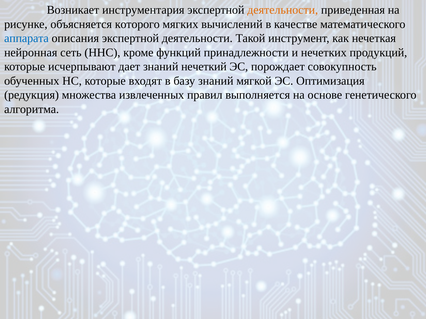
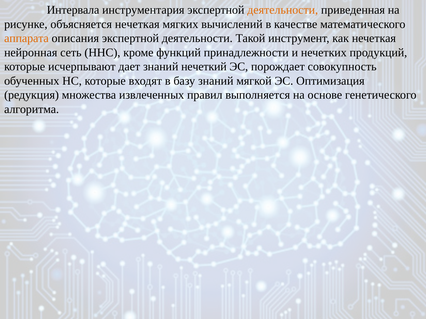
Возникает: Возникает -> Интервала (73, 10)
объясняется которого: которого -> нечеткая (137, 24)
аппарата colour: blue -> orange (26, 38)
